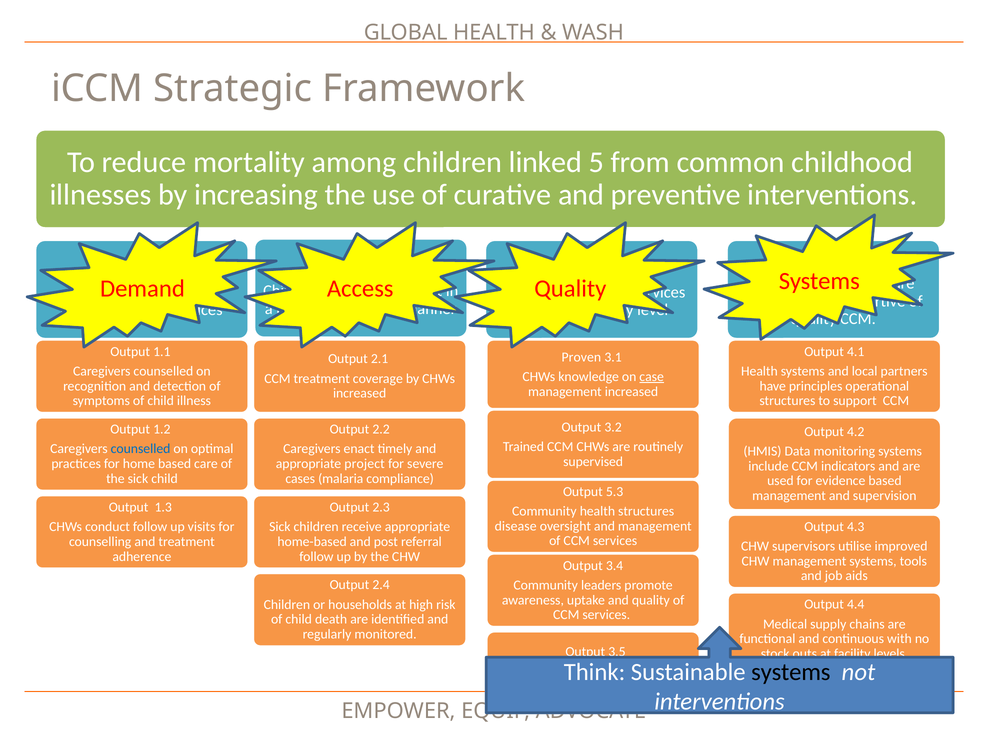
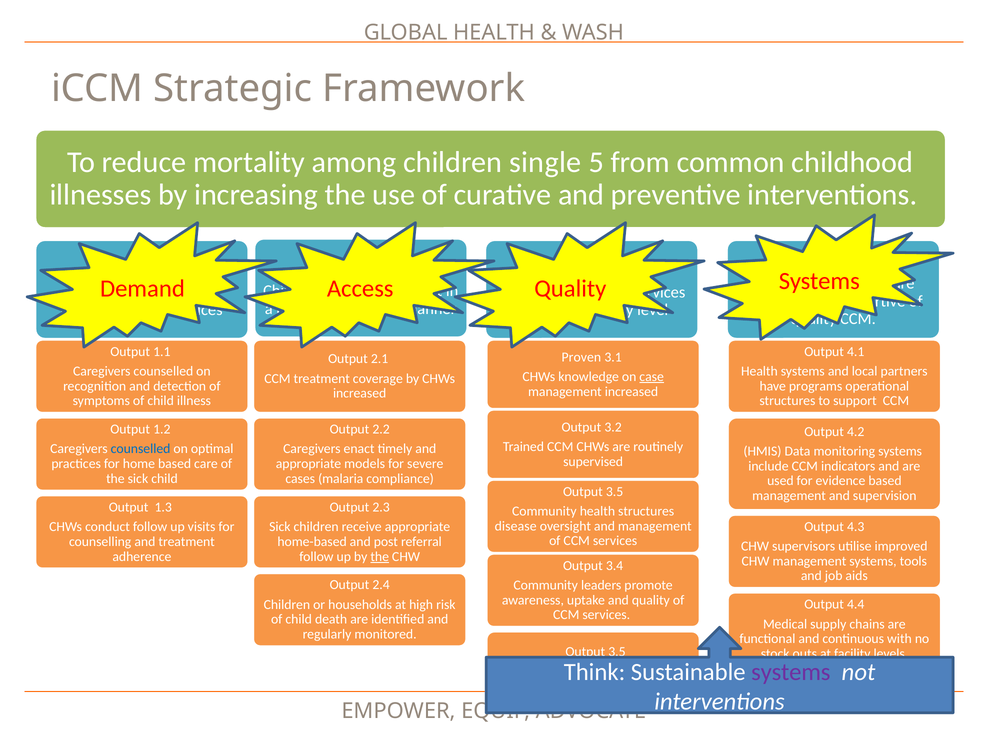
children linked: linked -> single (545, 162)
principles: principles -> programs (816, 386)
project: project -> models (365, 464)
5.3: 5.3 -> 3.5 (615, 492)
the underline: none -> present (380, 556)
systems colour: black -> purple (791, 672)
